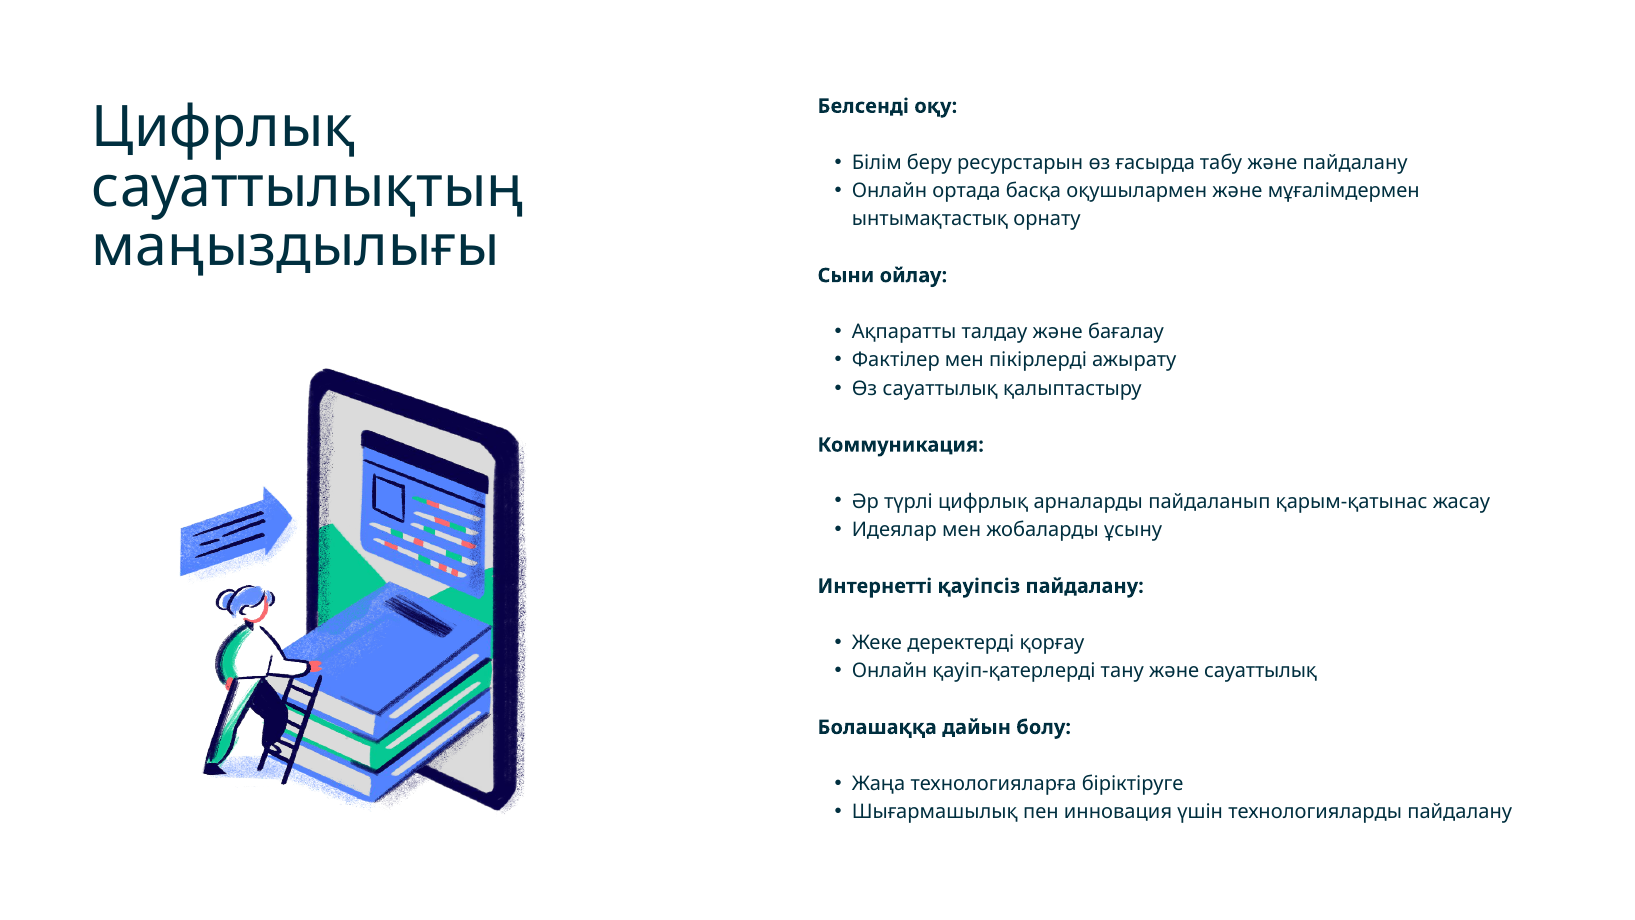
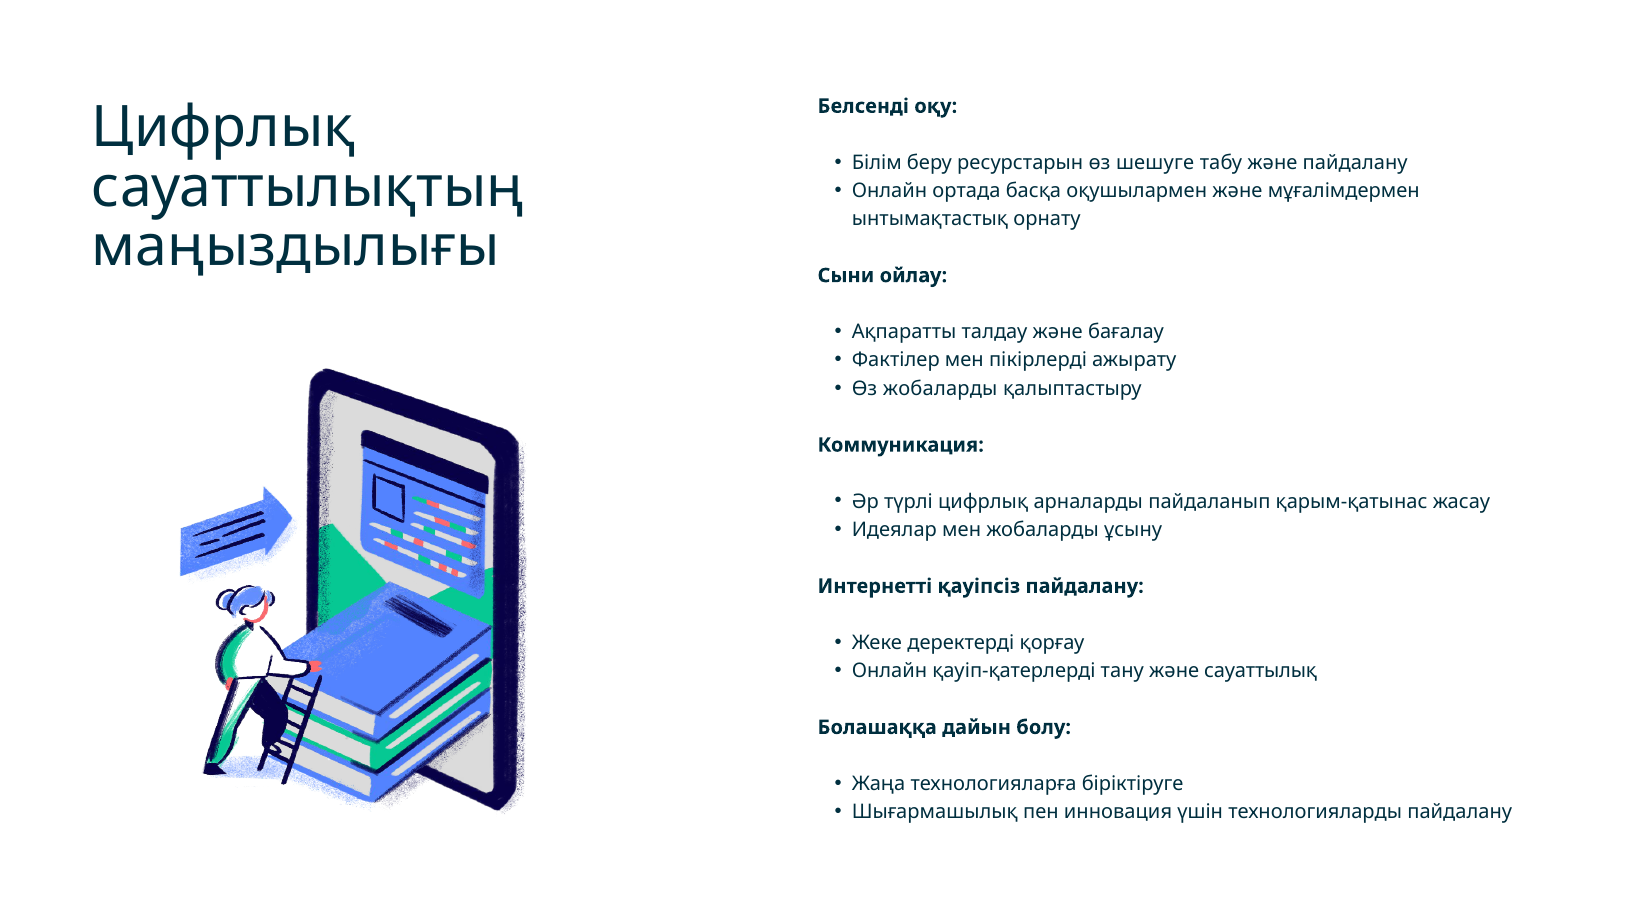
ғасырда: ғасырда -> шешуге (1155, 163)
Өз сауаттылық: сауаттылық -> жобаларды (940, 388)
